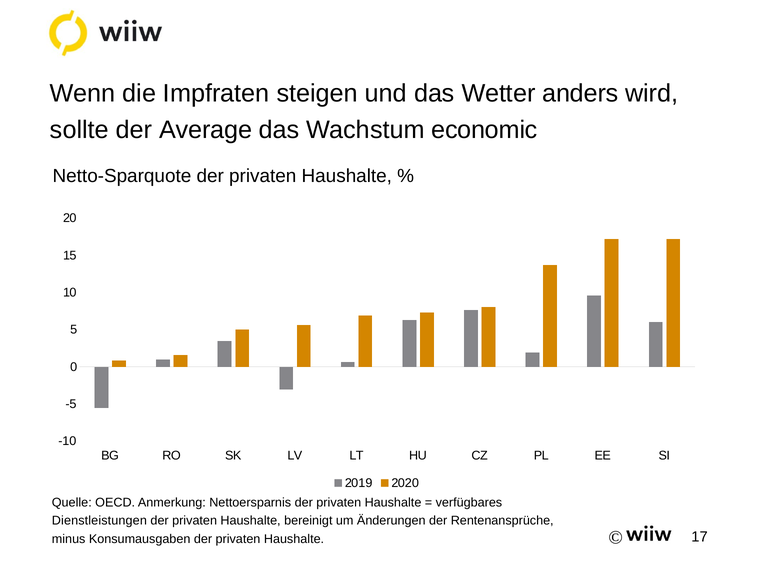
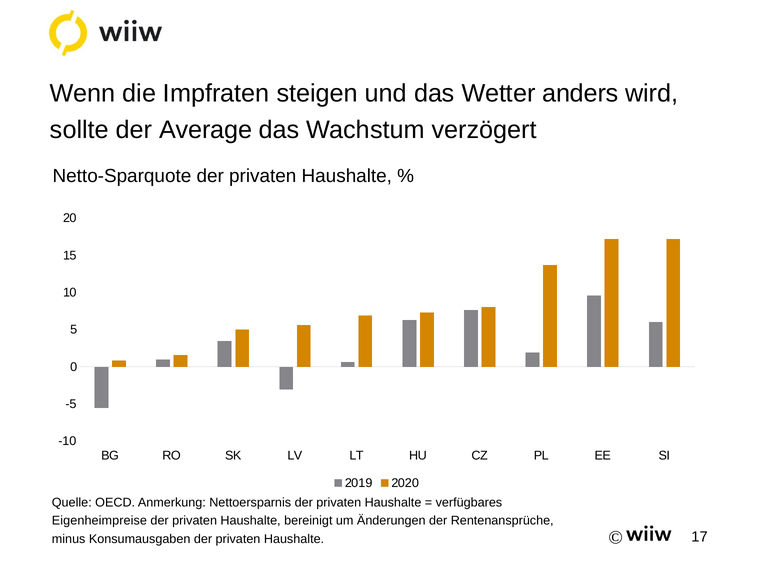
economic: economic -> verzögert (484, 130)
Dienstleistungen: Dienstleistungen -> Eigenheimpreise (99, 521)
